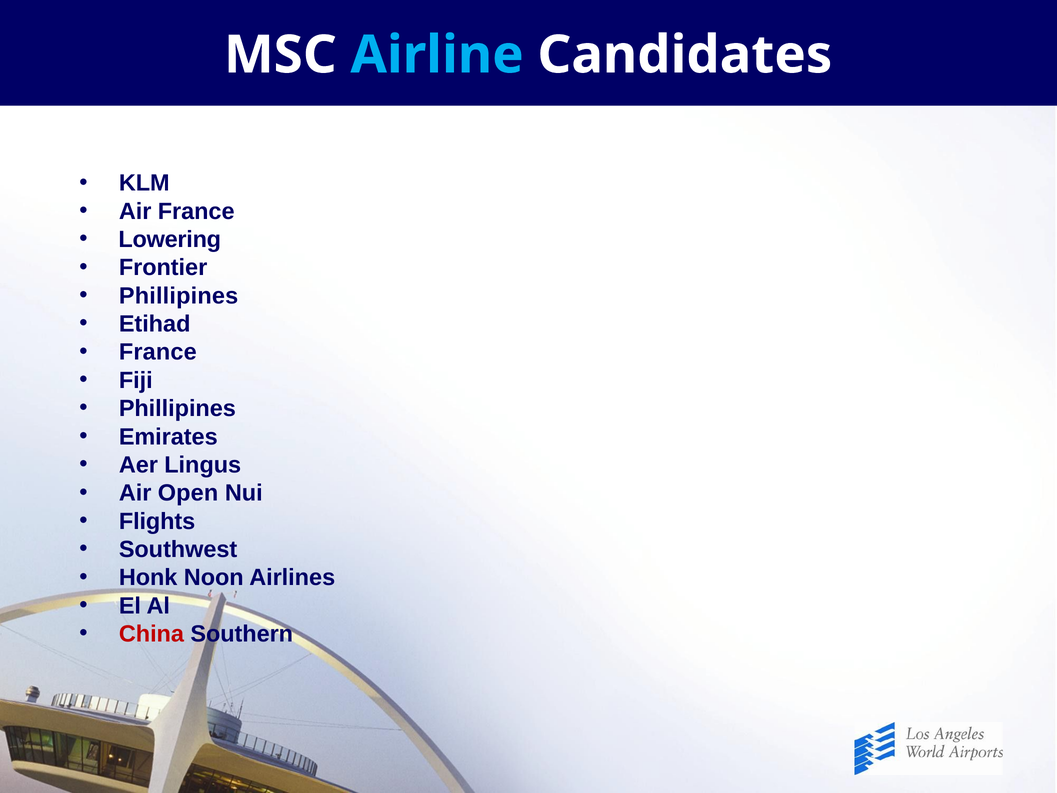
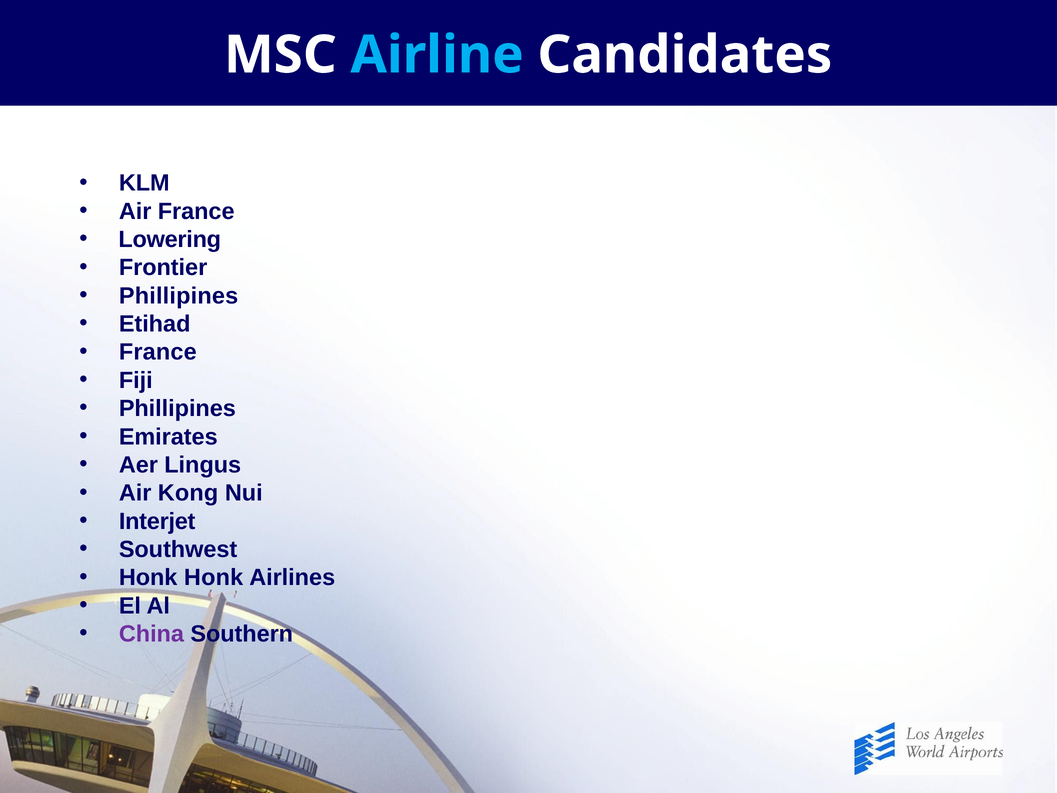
Open: Open -> Kong (188, 493)
Flights: Flights -> Interjet (157, 521)
Honk Noon: Noon -> Honk (214, 578)
China colour: red -> purple (151, 634)
